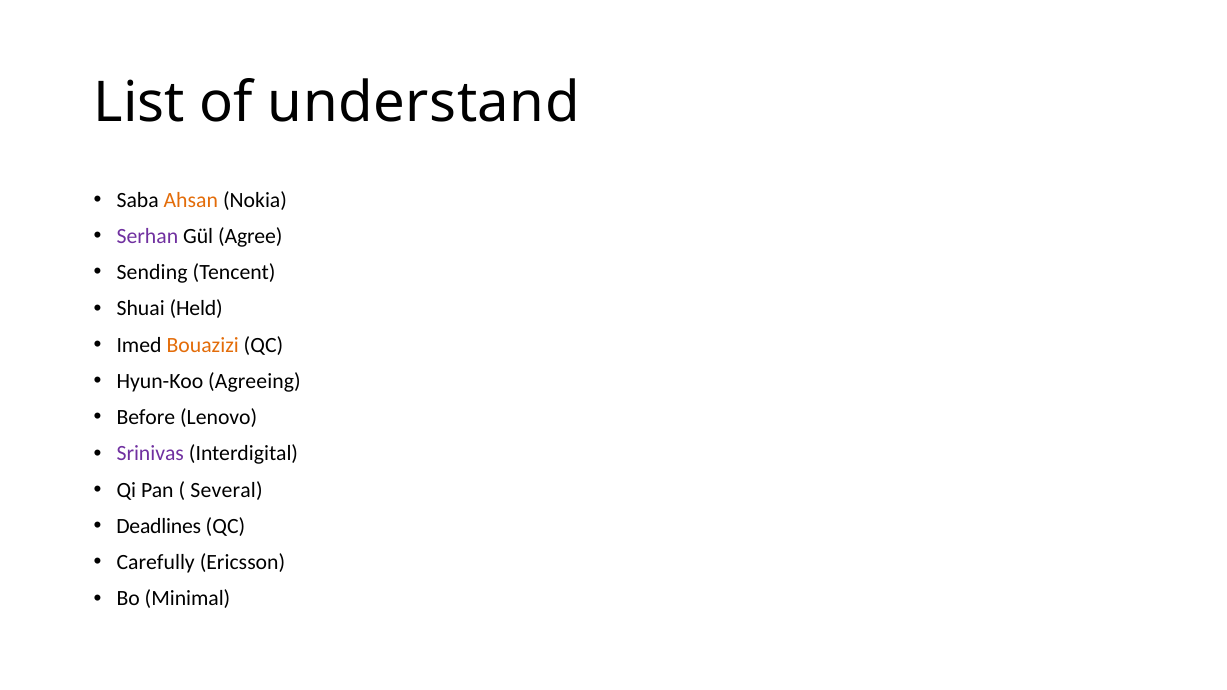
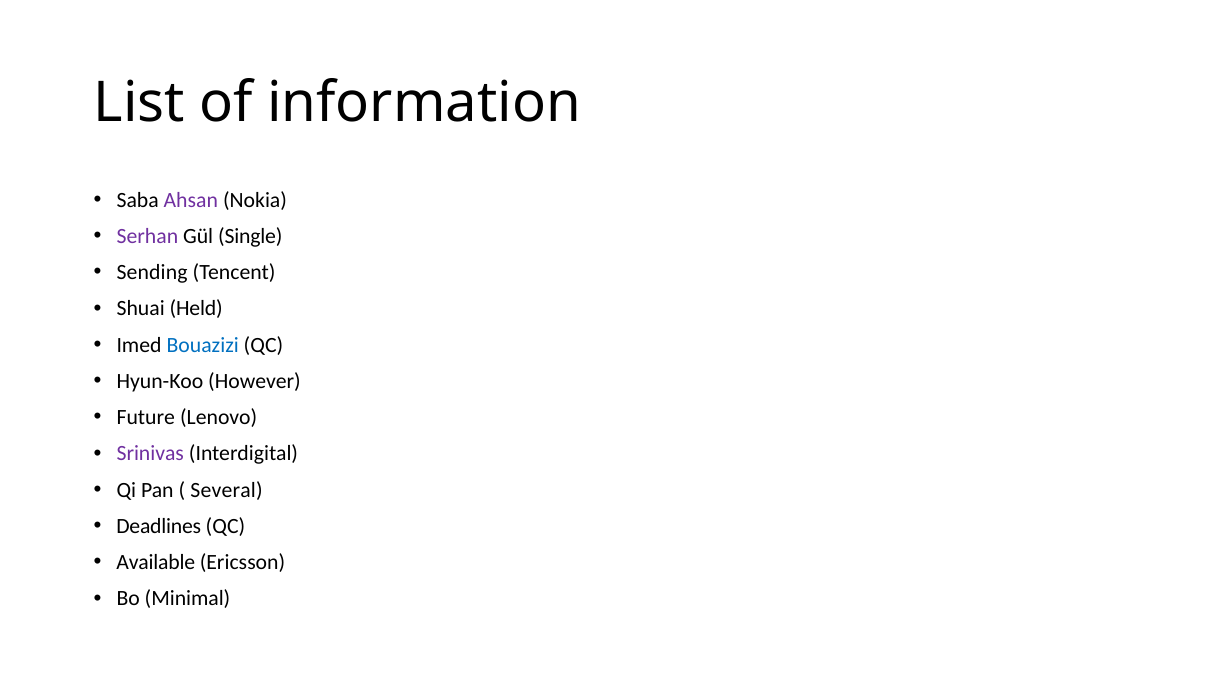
understand: understand -> information (424, 103)
Ahsan colour: orange -> purple (191, 200)
Agree: Agree -> Single (250, 236)
Bouazizi colour: orange -> blue (203, 345)
Agreeing: Agreeing -> However (255, 381)
Before: Before -> Future (146, 418)
Carefully: Carefully -> Available (156, 563)
